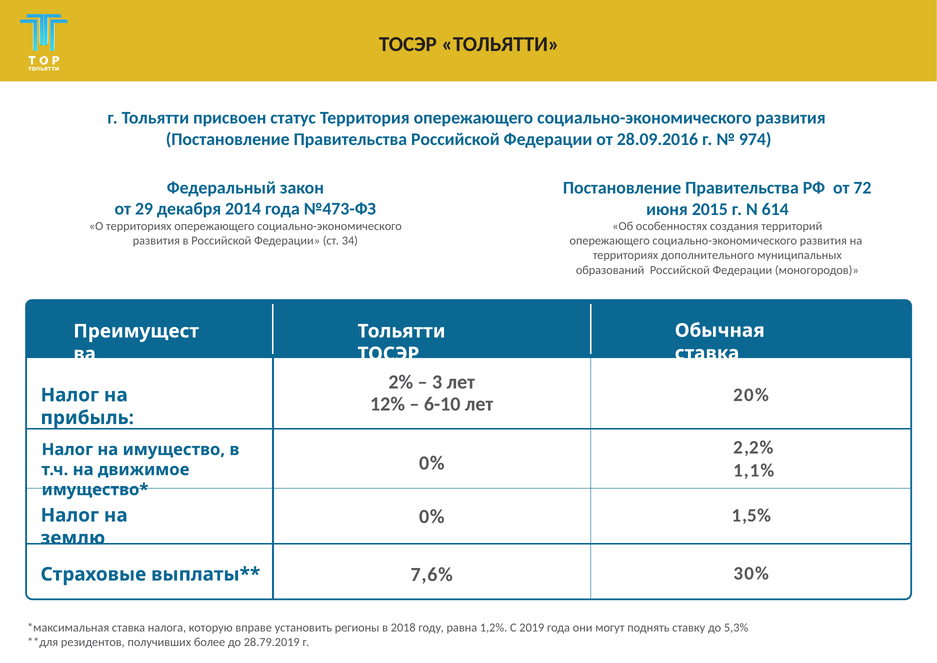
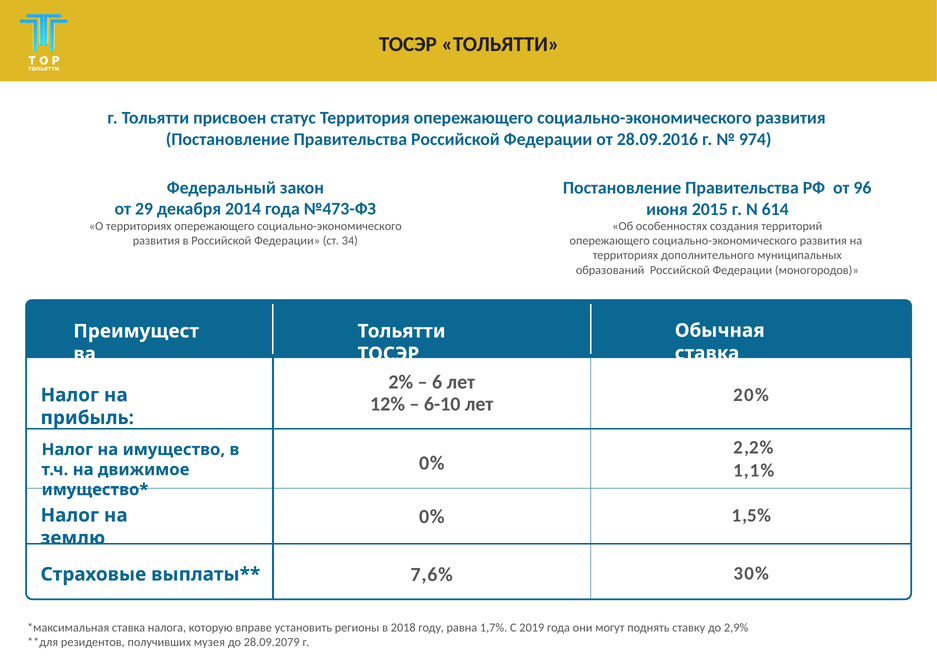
72: 72 -> 96 (862, 188)
3: 3 -> 6 (437, 382)
1,2%: 1,2% -> 1,7% (494, 627)
5,3%: 5,3% -> 2,9% (736, 627)
более: более -> музея (209, 642)
28.79.2019: 28.79.2019 -> 28.09.2079 (272, 642)
